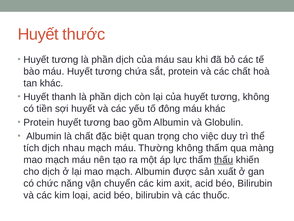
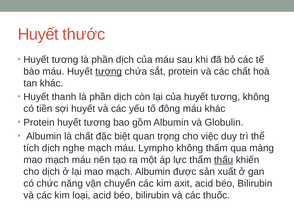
tương underline: none -> present (109, 71)
nhau: nhau -> nghe (74, 148)
Thường: Thường -> Lympho (156, 148)
